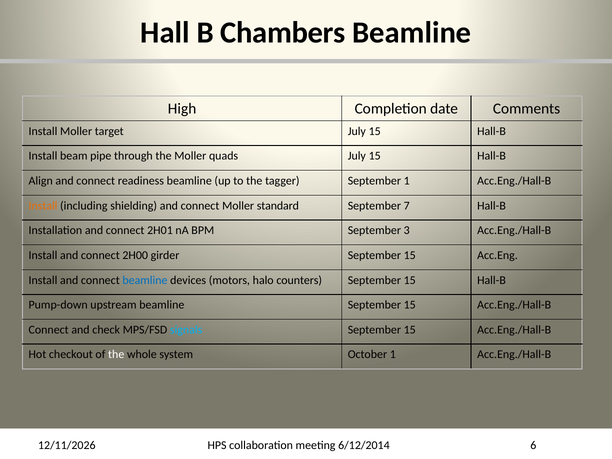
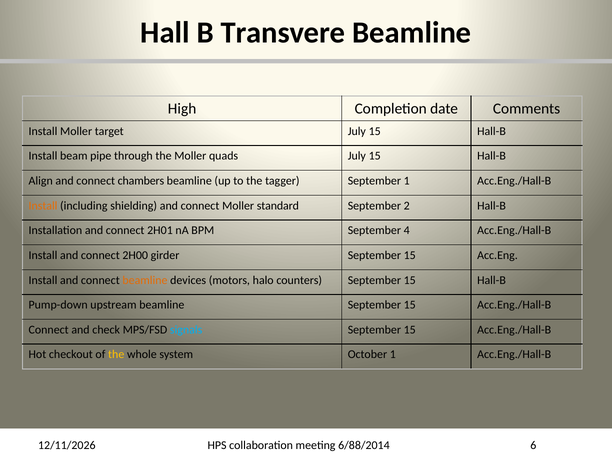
Chambers: Chambers -> Transvere (283, 33)
readiness: readiness -> chambers (141, 181)
7: 7 -> 2 (407, 206)
3: 3 -> 4 (407, 230)
beamline colour: blue -> orange (145, 280)
the colour: white -> yellow (116, 355)
6/12/2014: 6/12/2014 -> 6/88/2014 (364, 446)
